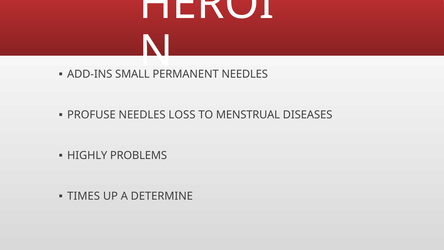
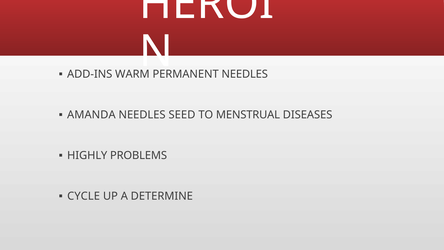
SMALL: SMALL -> WARM (132, 74)
PROFUSE: PROFUSE -> AMANDA (91, 115)
LOSS: LOSS -> SEED (182, 115)
TIMES: TIMES -> CYCLE (84, 196)
